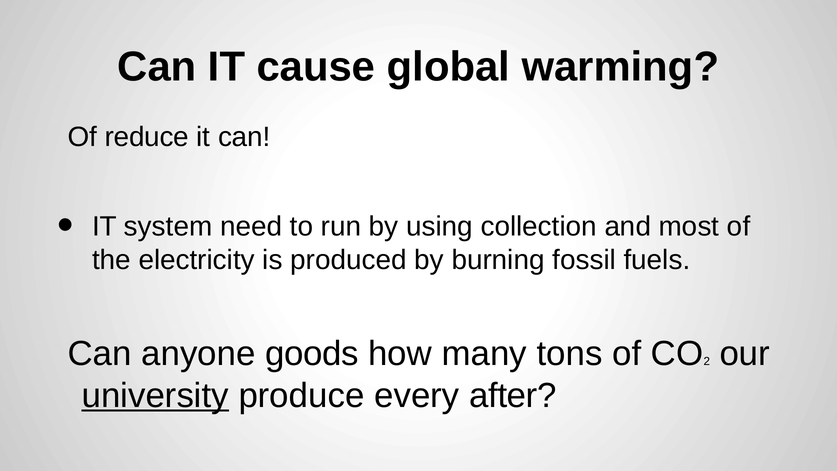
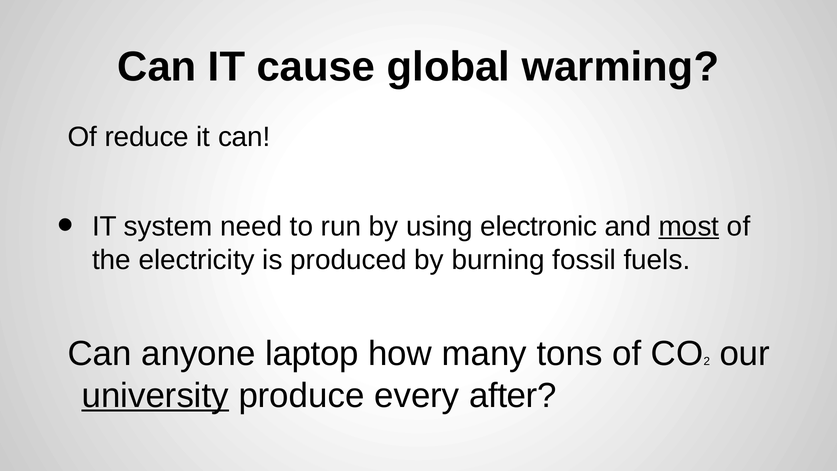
collection: collection -> electronic (539, 226)
most underline: none -> present (689, 226)
goods: goods -> laptop (312, 354)
